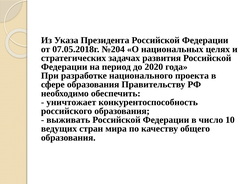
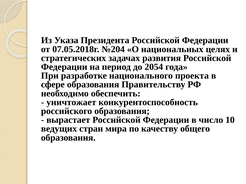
2020: 2020 -> 2054 (154, 67)
выживать: выживать -> вырастает (68, 120)
